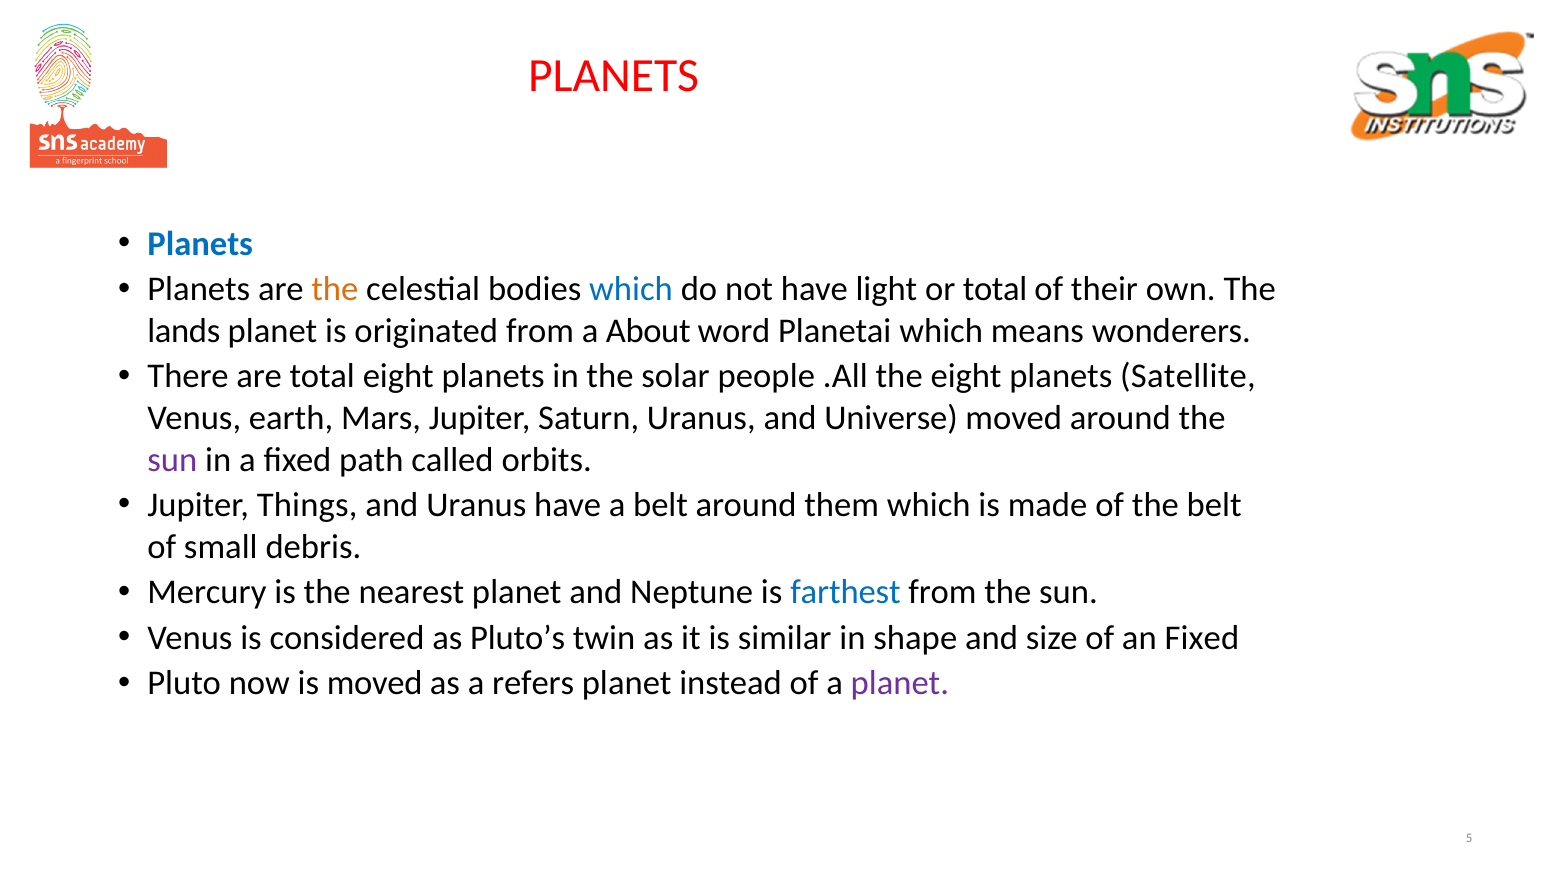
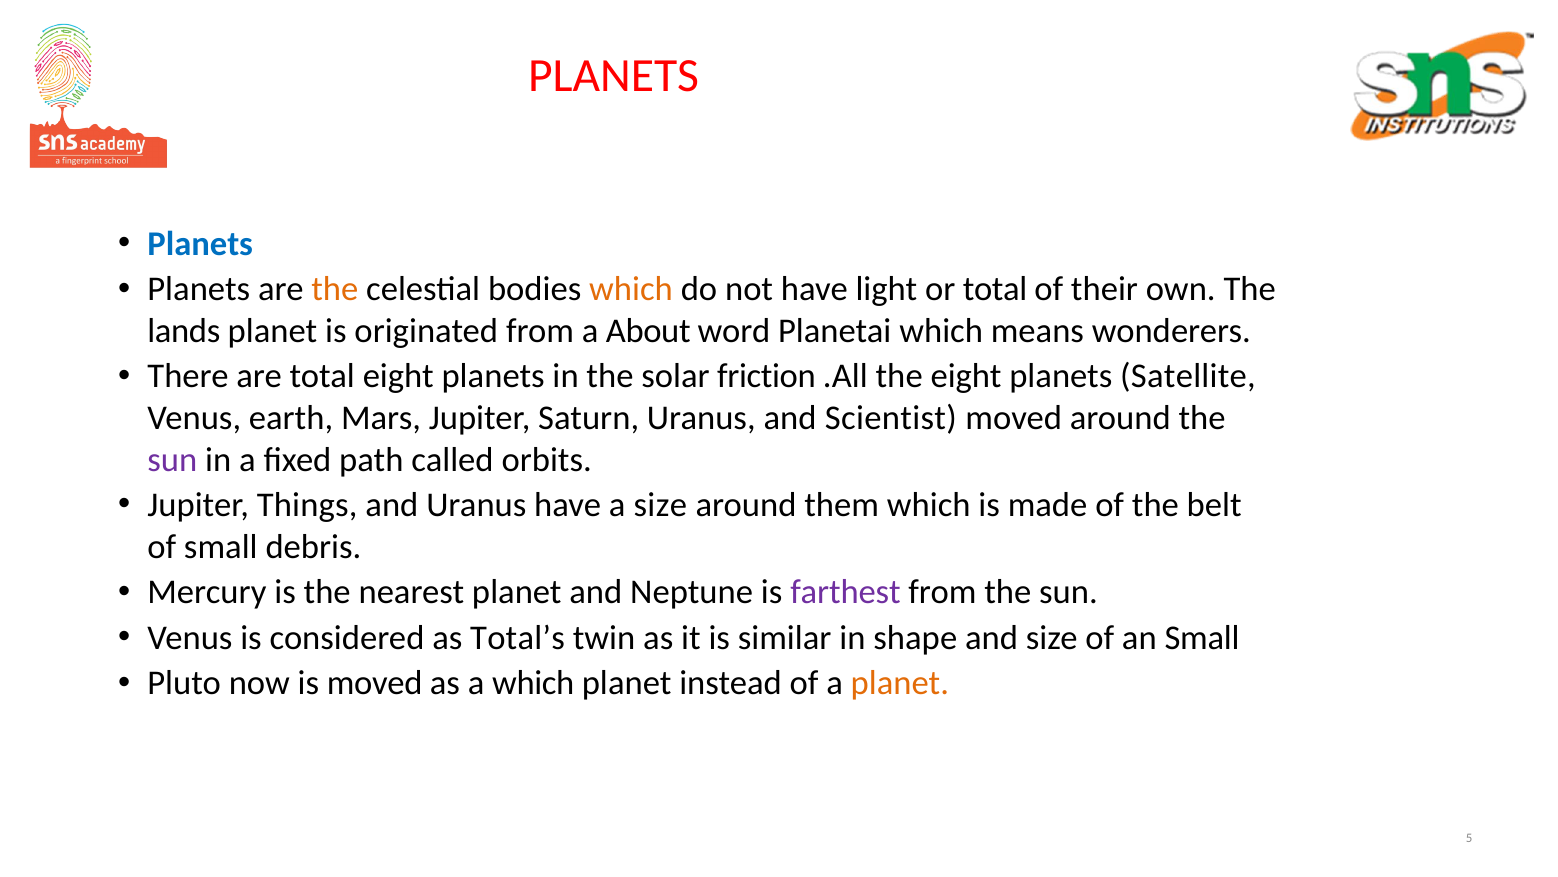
which colour: blue -> orange (631, 289)
people: people -> friction (766, 376)
Universe: Universe -> Scientist (891, 418)
a belt: belt -> size (660, 505)
farthest colour: blue -> purple (845, 592)
Pluto’s: Pluto’s -> Total’s (518, 637)
an Fixed: Fixed -> Small (1202, 637)
a refers: refers -> which (533, 683)
planet colour: purple -> orange (900, 683)
